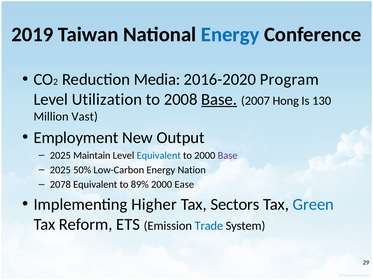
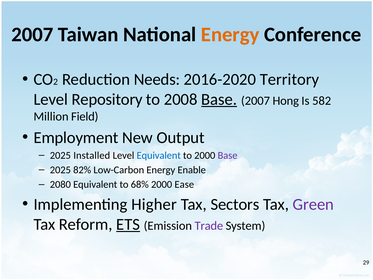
2019: 2019 -> 2007 (32, 34)
Energy colour: blue -> orange (230, 34)
Media: Media -> Needs (157, 79)
Program: Program -> Territory (289, 79)
Utilization: Utilization -> Repository (107, 99)
130: 130 -> 582 (322, 101)
Vast: Vast -> Field (85, 116)
Maintain: Maintain -> Installed (92, 155)
50%: 50% -> 82% (82, 170)
Nation: Nation -> Enable (192, 170)
2078: 2078 -> 2080 (60, 184)
89%: 89% -> 68% (140, 184)
Green colour: blue -> purple (313, 204)
ETS underline: none -> present (128, 224)
Trade colour: blue -> purple (209, 225)
